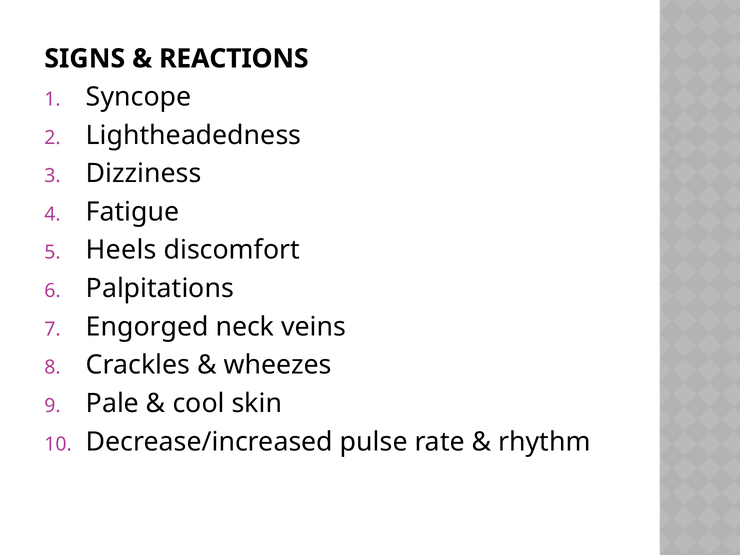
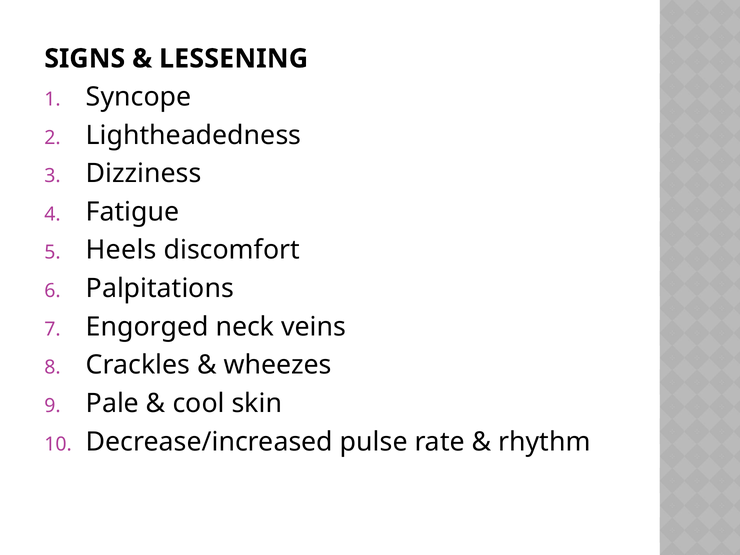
REACTIONS: REACTIONS -> LESSENING (234, 59)
